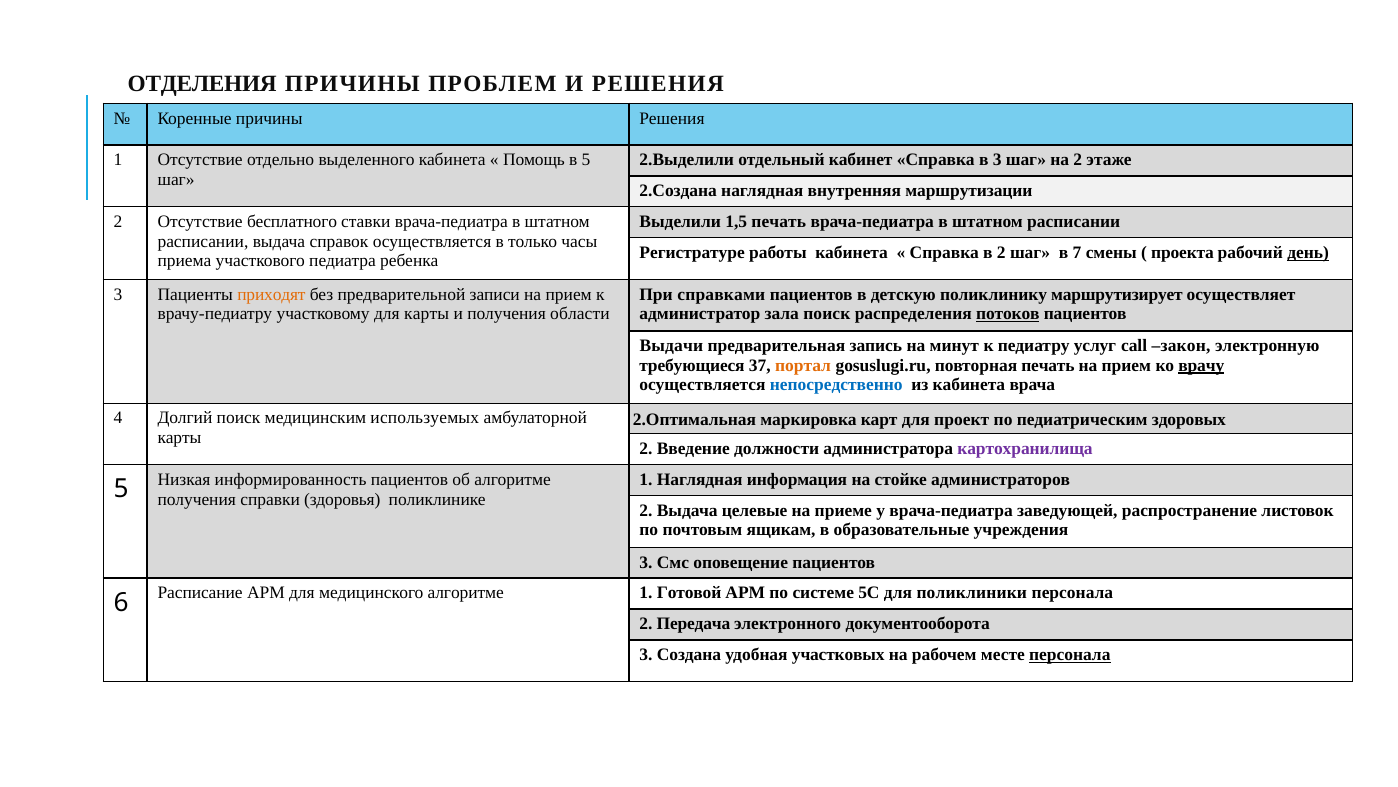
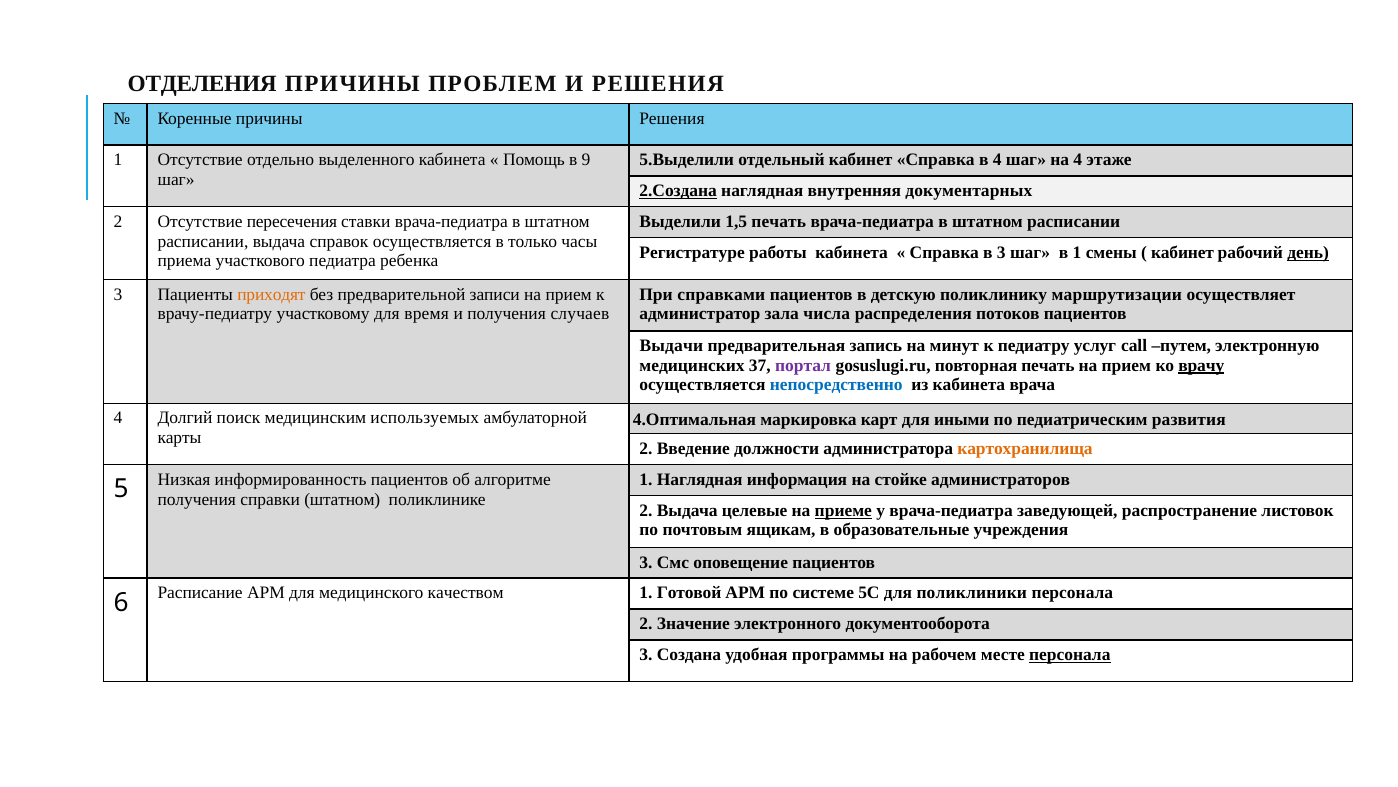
в 5: 5 -> 9 (586, 160)
2.Выделили: 2.Выделили -> 5.Выделили (687, 160)
в 3: 3 -> 4 (997, 160)
на 2: 2 -> 4 (1078, 160)
2.Создана underline: none -> present (678, 191)
маршрутизации: маршрутизации -> документарных (969, 191)
бесплатного: бесплатного -> пересечения (292, 222)
в 2: 2 -> 3 (1001, 253)
в 7: 7 -> 1 (1077, 253)
проекта: проекта -> кабинет (1183, 253)
маршрутизирует: маршрутизирует -> маршрутизации (1117, 294)
для карты: карты -> время (427, 314)
области: области -> случаев (580, 314)
зала поиск: поиск -> числа (827, 314)
потоков underline: present -> none (1008, 314)
закон: закон -> путем (1181, 346)
требующиеся: требующиеся -> медицинских (692, 365)
портал colour: orange -> purple (803, 365)
2.Оптимальная: 2.Оптимальная -> 4.Оптимальная (694, 420)
проект: проект -> иными (962, 420)
здоровых: здоровых -> развития (1189, 420)
картохранилища colour: purple -> orange (1025, 449)
справки здоровья: здоровья -> штатном (342, 499)
приеме underline: none -> present (843, 510)
медицинского алгоритме: алгоритме -> качеством (466, 593)
Передача: Передача -> Значение (693, 624)
участковых: участковых -> программы (838, 654)
